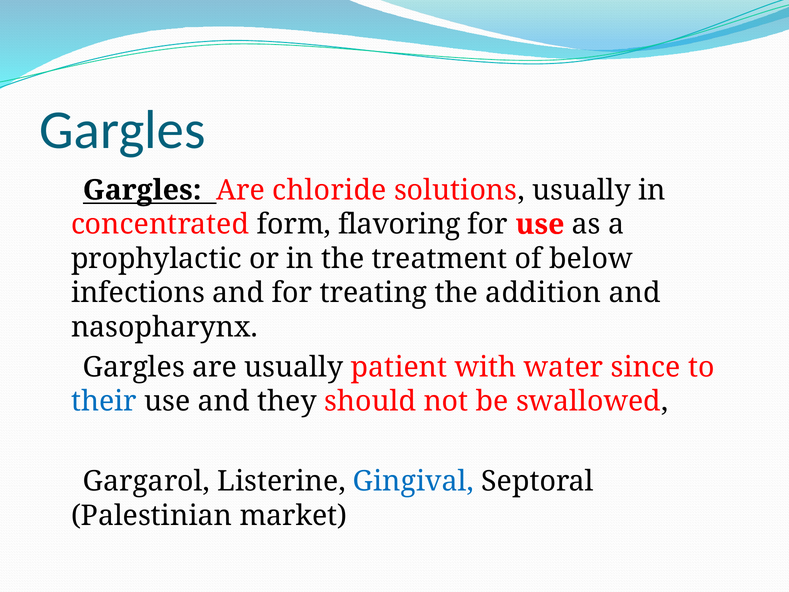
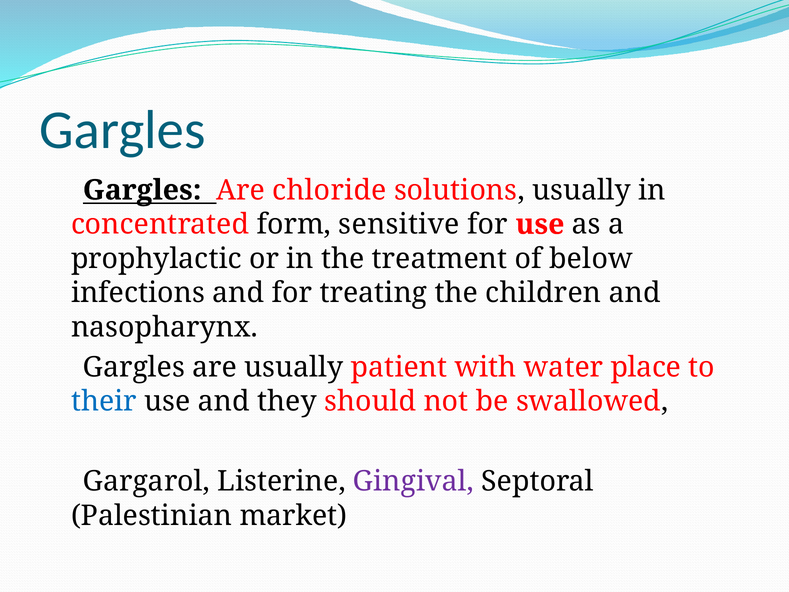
flavoring: flavoring -> sensitive (399, 224)
addition: addition -> children (543, 293)
since: since -> place (646, 367)
Gingival colour: blue -> purple (413, 481)
